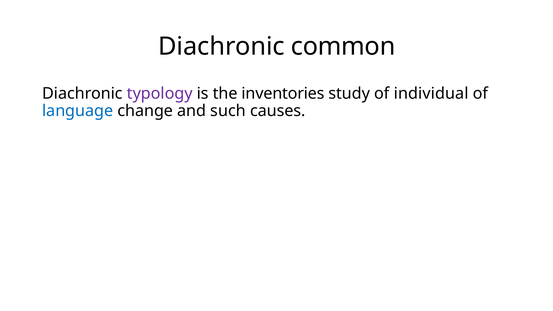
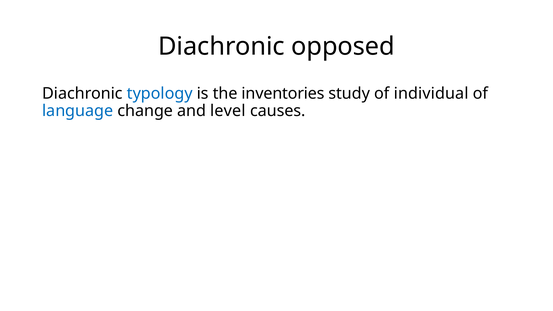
common: common -> opposed (343, 46)
typology colour: purple -> blue (160, 93)
such: such -> level (228, 111)
